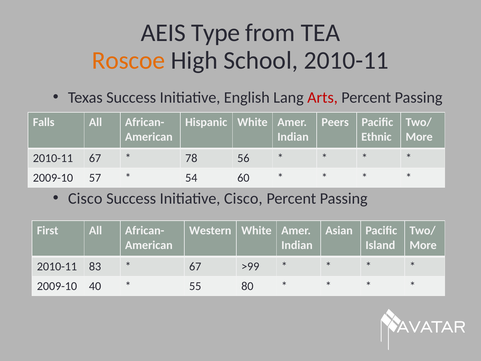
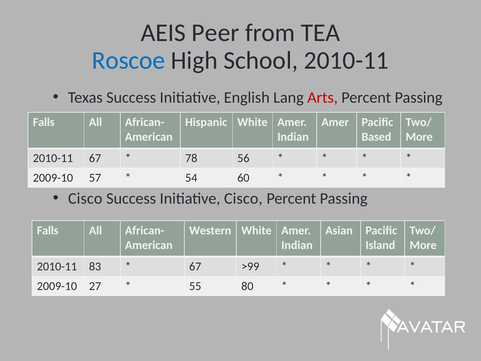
Type: Type -> Peer (215, 33)
Roscoe colour: orange -> blue (129, 61)
Peers: Peers -> Amer (335, 122)
Ethnic: Ethnic -> Based (376, 137)
First: First -> Falls (48, 230)
40: 40 -> 27 (95, 286)
